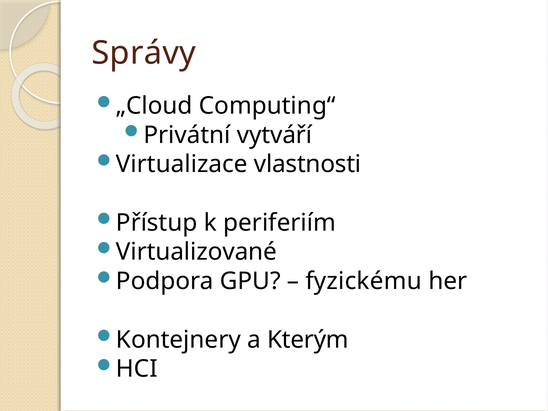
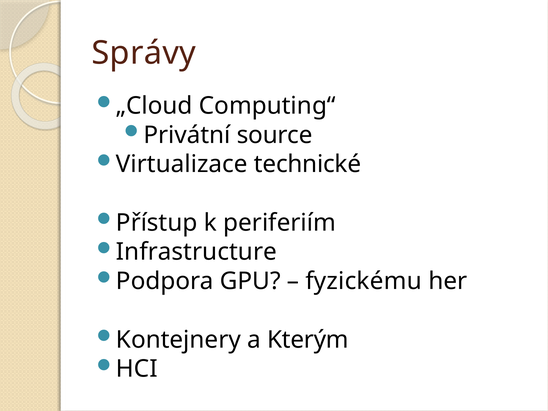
vytváří: vytváří -> source (275, 135)
vlastnosti: vlastnosti -> technické (308, 164)
Virtualizované: Virtualizované -> Infrastructure (196, 252)
